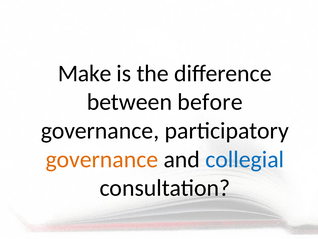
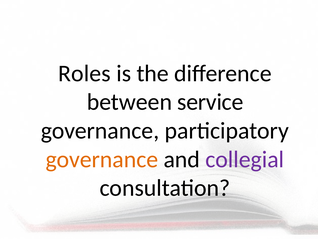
Make: Make -> Roles (84, 73)
before: before -> service (210, 102)
collegial colour: blue -> purple (245, 159)
